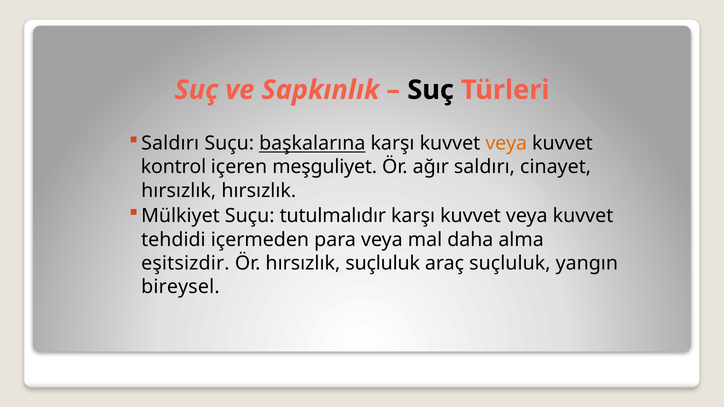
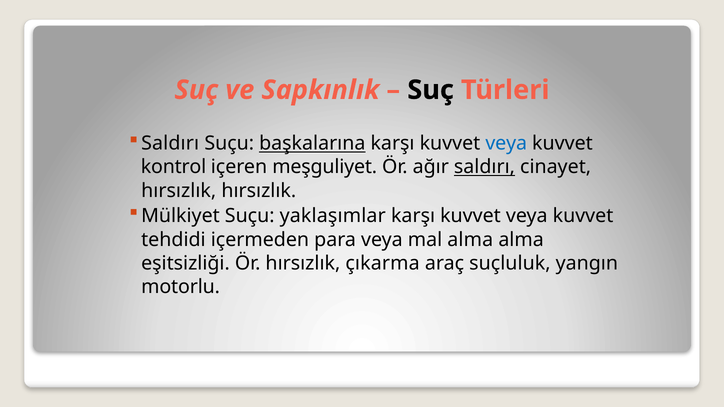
veya colour: orange -> blue (506, 144)
saldırı underline: none -> present (484, 167)
tutulmalıdır: tutulmalıdır -> yaklaşımlar (333, 216)
mal daha: daha -> alma (470, 240)
eşitsizdir: eşitsizdir -> eşitsizliği (185, 263)
hırsızlık suçluluk: suçluluk -> çıkarma (383, 263)
bireysel: bireysel -> motorlu (181, 287)
